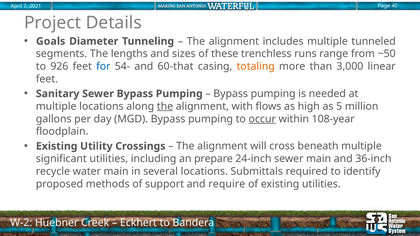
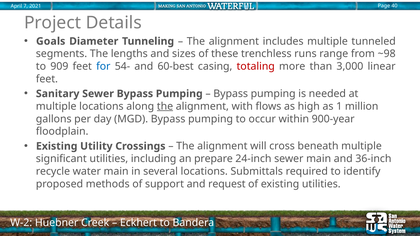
~50: ~50 -> ~98 (387, 54)
926: 926 -> 909 (59, 67)
60-that: 60-that -> 60-best (176, 67)
totaling colour: orange -> red (256, 67)
5: 5 -> 1 (339, 106)
occur underline: present -> none (262, 119)
108-year: 108-year -> 900-year (333, 119)
require: require -> request (227, 184)
